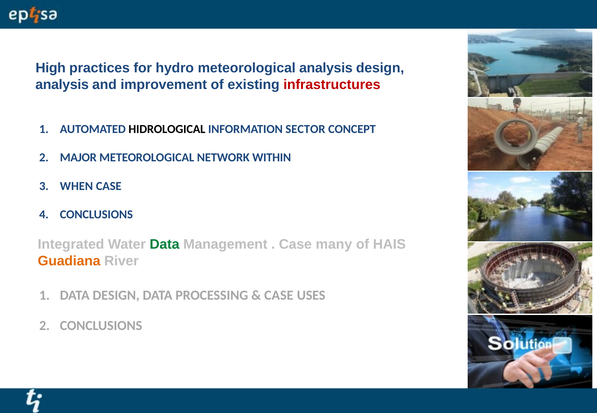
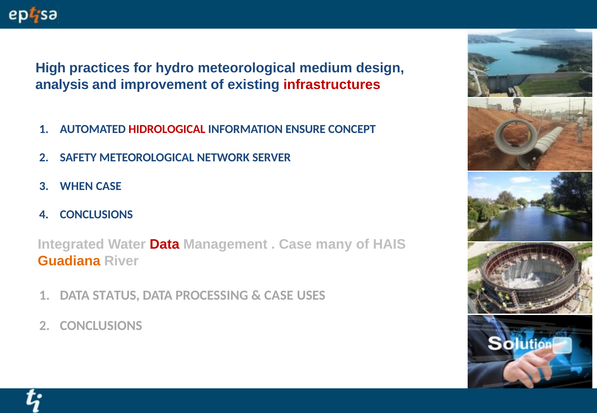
meteorological analysis: analysis -> medium (326, 68)
HIDROLOGICAL colour: black -> red (167, 129)
SECTOR: SECTOR -> ENSURE (306, 129)
MAJOR: MAJOR -> SAFETY (78, 158)
WITHIN: WITHIN -> SERVER (272, 158)
Data colour: green -> red (165, 245)
DATA DESIGN: DESIGN -> STATUS (116, 296)
